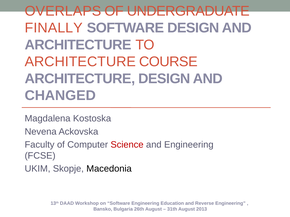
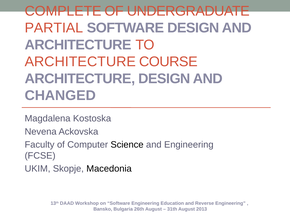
OVERLAPS: OVERLAPS -> COMPLETE (63, 11)
FINALLY: FINALLY -> PARTIAL (54, 28)
Science colour: red -> black (127, 145)
